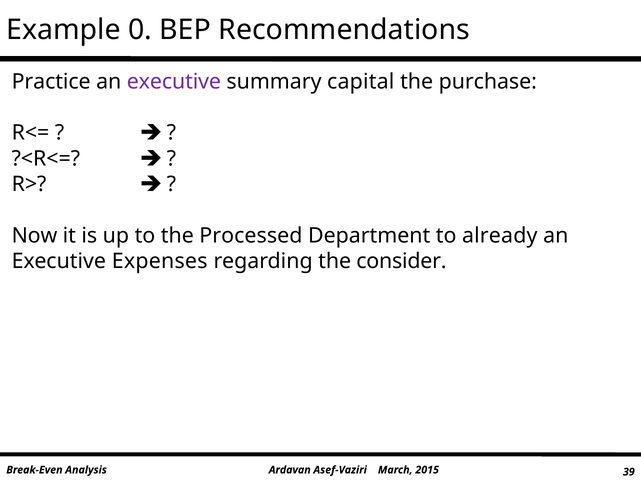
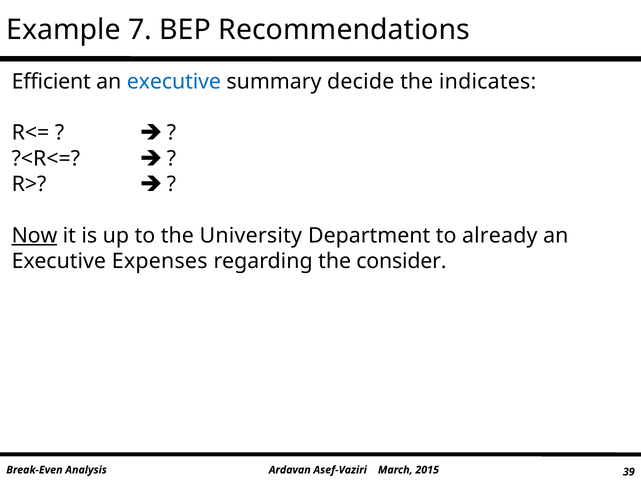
0: 0 -> 7 (140, 30)
Practice: Practice -> Efficient (51, 82)
executive colour: purple -> blue (174, 82)
capital: capital -> decide (361, 82)
purchase: purchase -> indicates (488, 82)
Now underline: none -> present (34, 235)
Processed: Processed -> University (251, 235)
